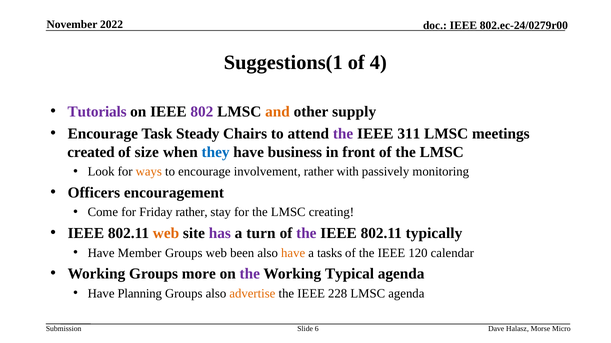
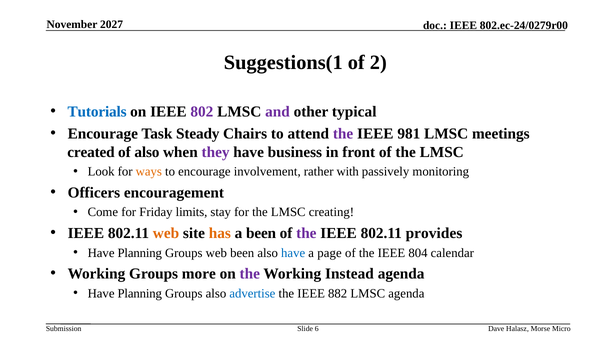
2022: 2022 -> 2027 (112, 24)
4: 4 -> 2 (378, 62)
Tutorials colour: purple -> blue (97, 112)
and colour: orange -> purple (277, 112)
supply: supply -> typical (354, 112)
311: 311 -> 981 (409, 134)
of size: size -> also (147, 152)
they colour: blue -> purple (216, 152)
Friday rather: rather -> limits (192, 213)
has colour: purple -> orange (220, 234)
a turn: turn -> been (261, 234)
typically: typically -> provides (434, 234)
Member: Member -> Planning (140, 253)
have colour: orange -> blue (293, 253)
tasks: tasks -> page (330, 253)
120: 120 -> 804 (418, 253)
Typical: Typical -> Instead (349, 274)
advertise colour: orange -> blue (252, 294)
228: 228 -> 882 (338, 294)
